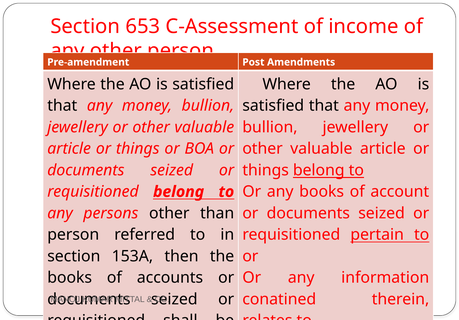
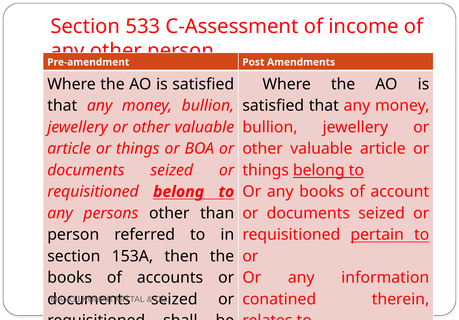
653: 653 -> 533 (143, 26)
